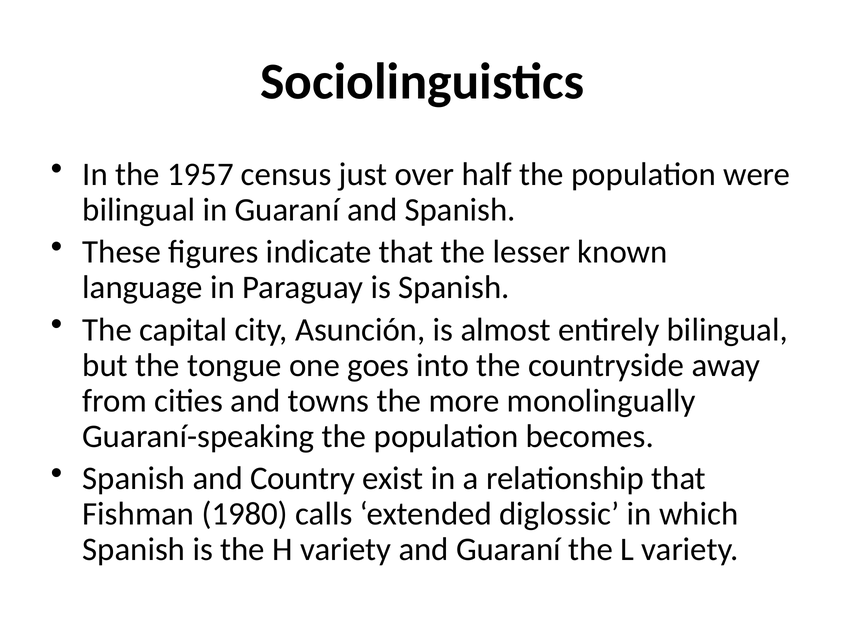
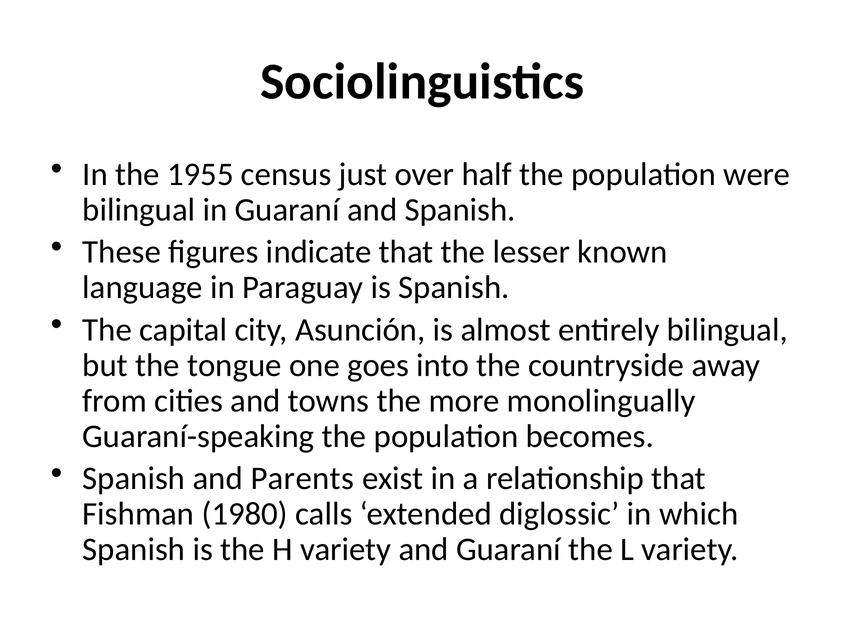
1957: 1957 -> 1955 (200, 174)
Country: Country -> Parents (302, 478)
